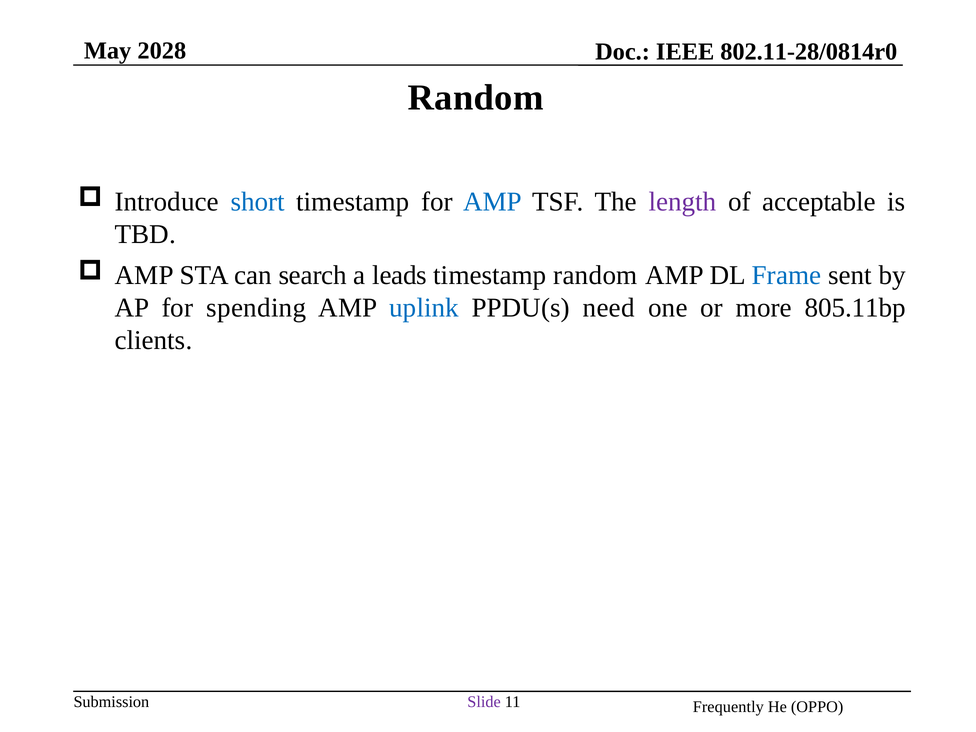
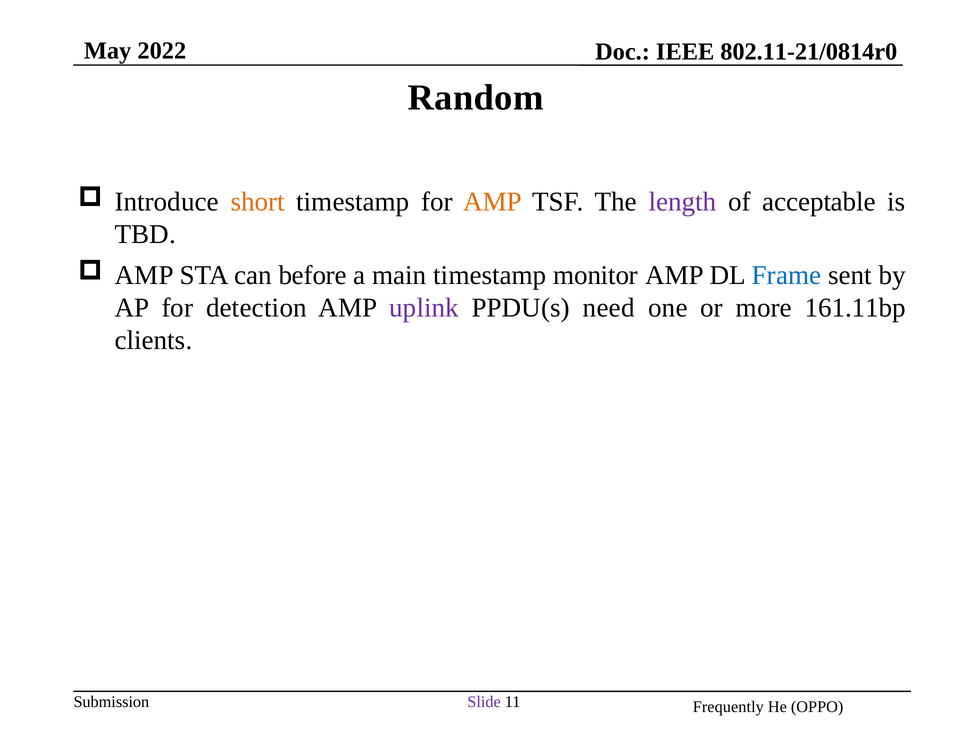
2028: 2028 -> 2022 (162, 51)
802.11-28/0814r0: 802.11-28/0814r0 -> 802.11-21/0814r0 (809, 52)
short colour: blue -> orange (258, 202)
AMP colour: blue -> orange (492, 202)
search: search -> before (313, 275)
leads: leads -> main (399, 275)
timestamp random: random -> monitor (596, 275)
spending: spending -> detection (256, 308)
uplink colour: blue -> purple (424, 308)
805.11bp: 805.11bp -> 161.11bp (855, 308)
